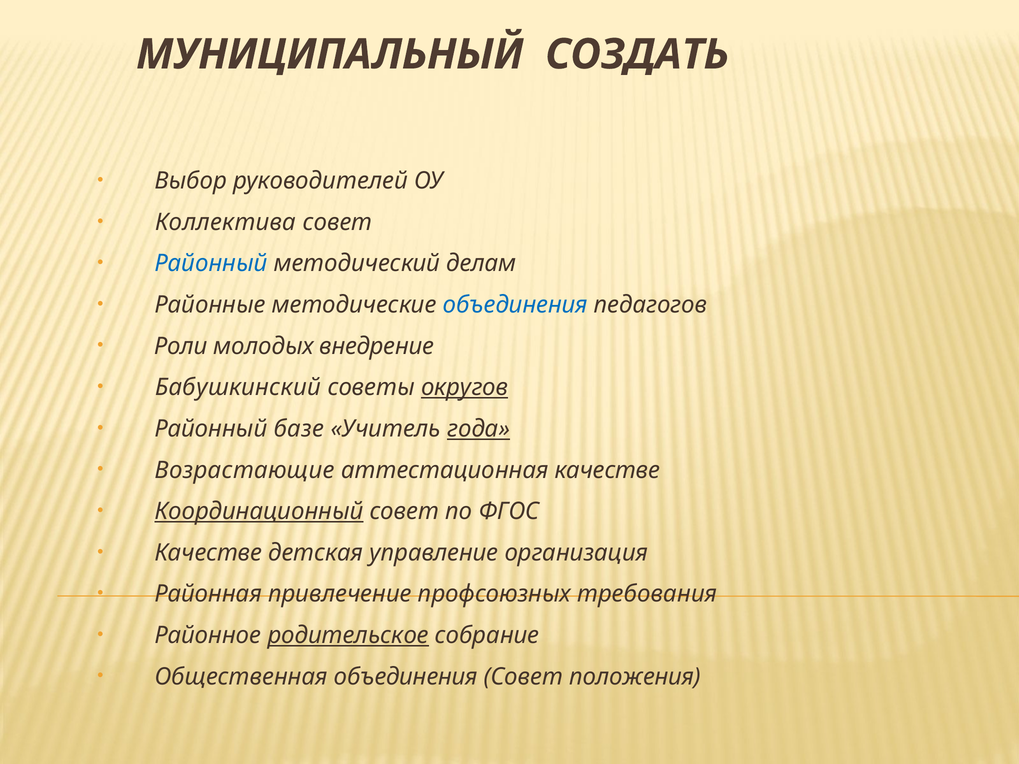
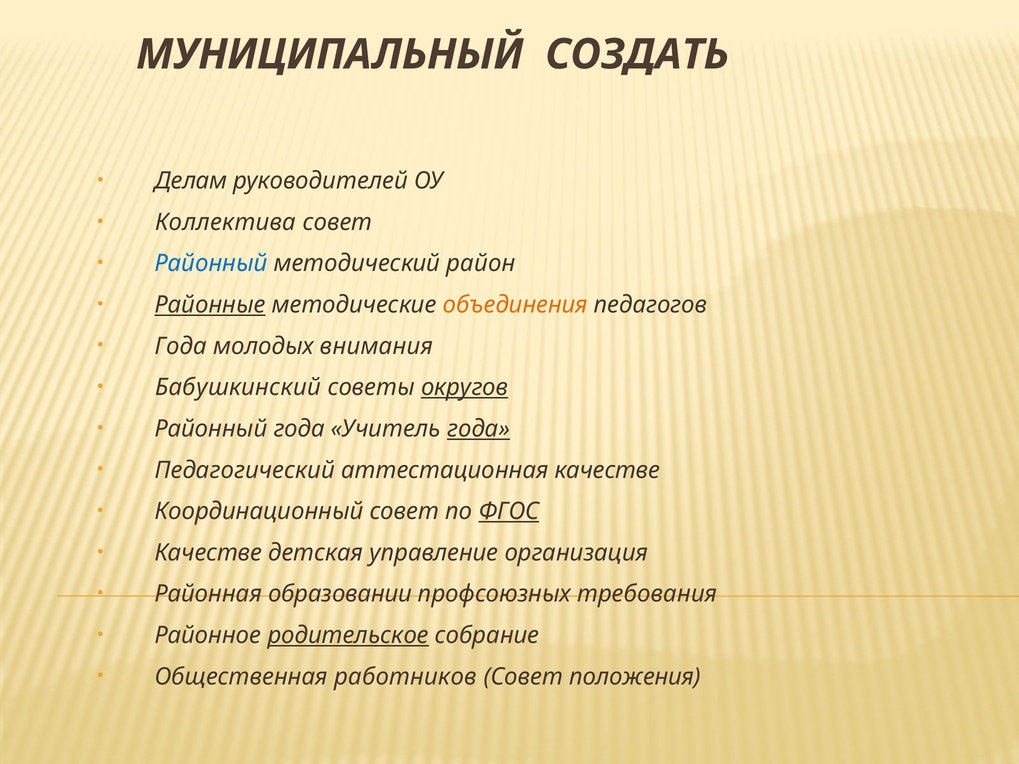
Выбор: Выбор -> Делам (191, 181)
делам: делам -> район (481, 264)
Районные underline: none -> present (210, 305)
объединения colour: blue -> orange (515, 305)
Роли: Роли -> Года (181, 346)
внедрение: внедрение -> внимания (376, 346)
Районный базе: базе -> года (299, 429)
Возрастающие: Возрастающие -> Педагогический (245, 470)
Координационный underline: present -> none (259, 512)
ФГОС underline: none -> present (509, 512)
привлечение: привлечение -> образовании (340, 594)
Общественная объединения: объединения -> работников (406, 677)
